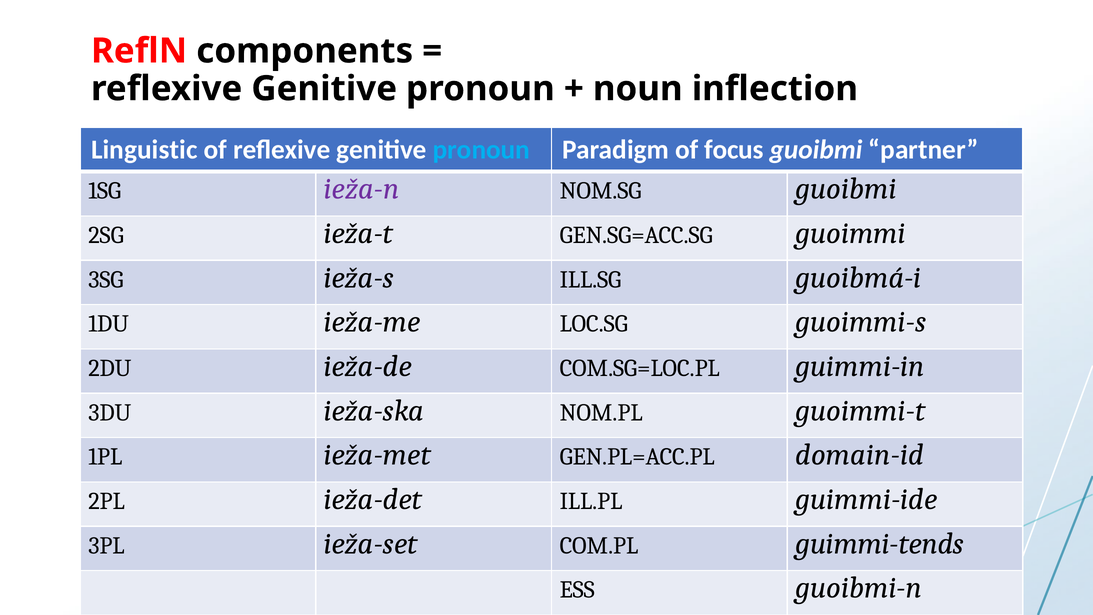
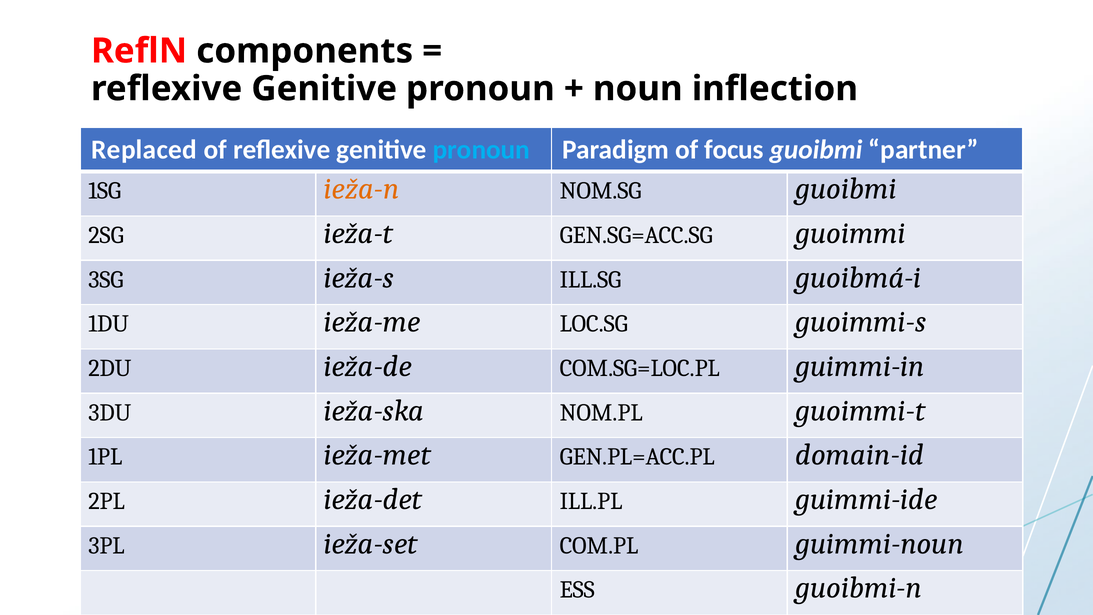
Linguistic: Linguistic -> Replaced (144, 150)
ieža-n colour: purple -> orange (362, 189)
guimmi-tends: guimmi-tends -> guimmi-noun (880, 543)
